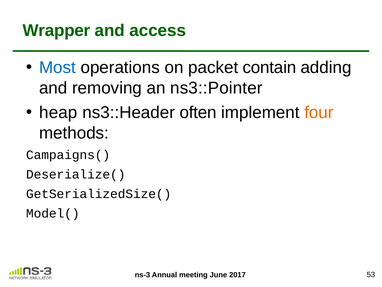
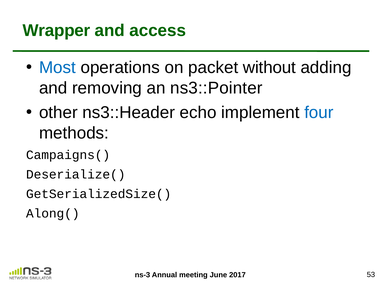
contain: contain -> without (269, 67)
heap: heap -> other (58, 112)
often: often -> echo (198, 112)
four colour: orange -> blue (319, 112)
Model(: Model( -> Along( (53, 213)
